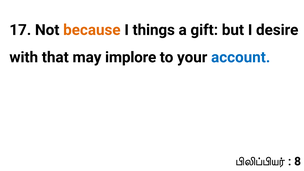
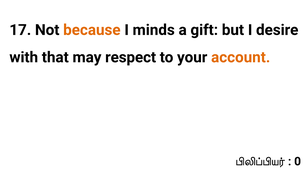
things: things -> minds (154, 30)
implore: implore -> respect (131, 57)
account colour: blue -> orange (241, 57)
8: 8 -> 0 (298, 161)
